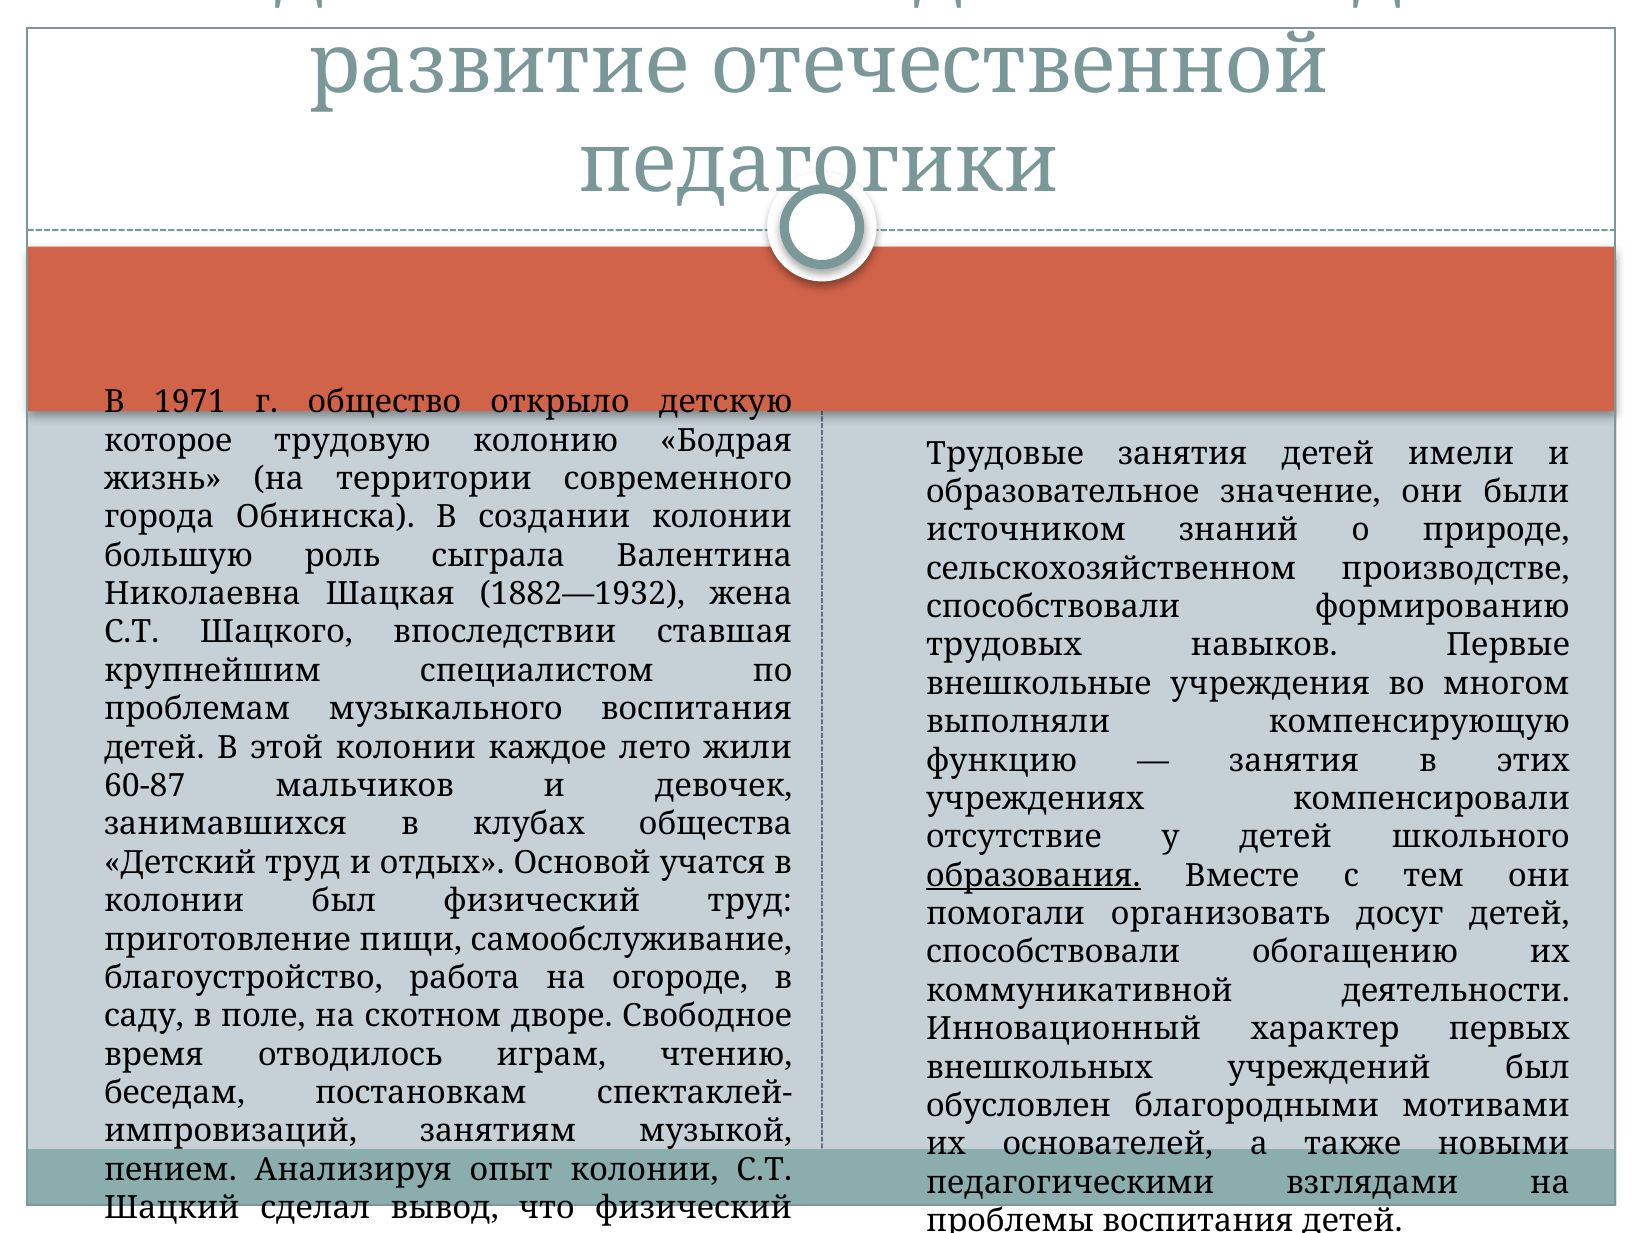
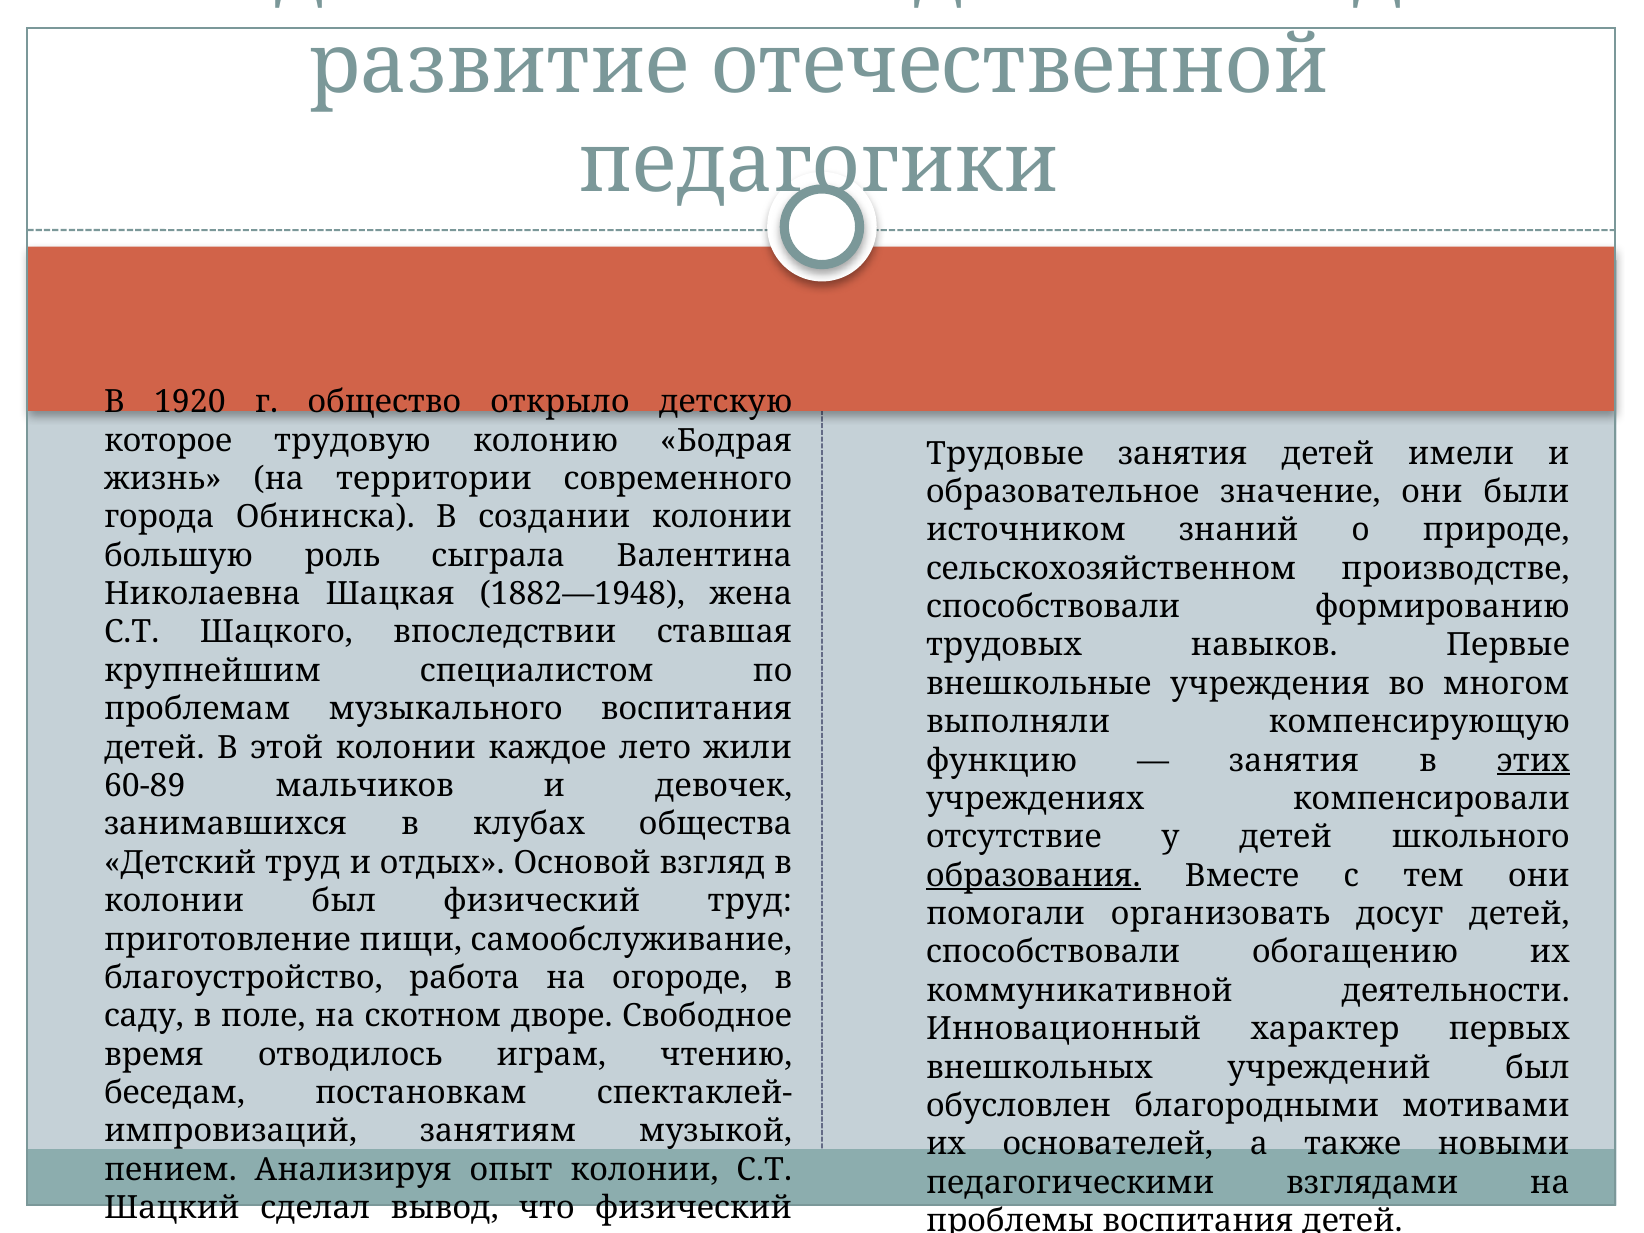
1971: 1971 -> 1920 (190, 402)
1882—1932: 1882—1932 -> 1882—1948 (582, 594)
этих underline: none -> present (1533, 761)
60-87: 60-87 -> 60-89 (145, 786)
учатся: учатся -> взгляд (712, 863)
